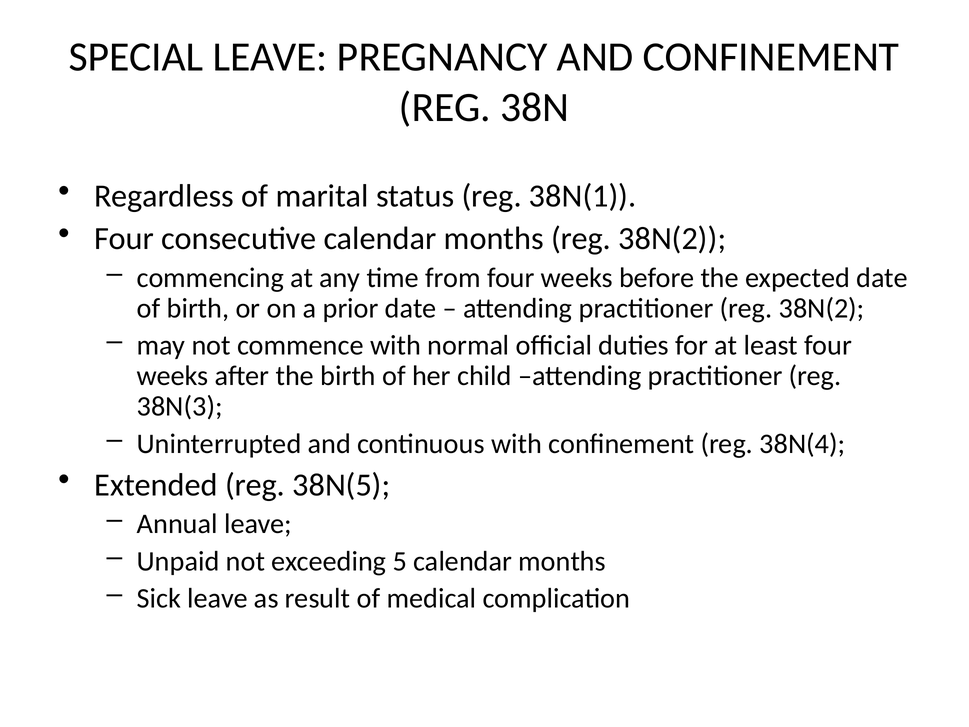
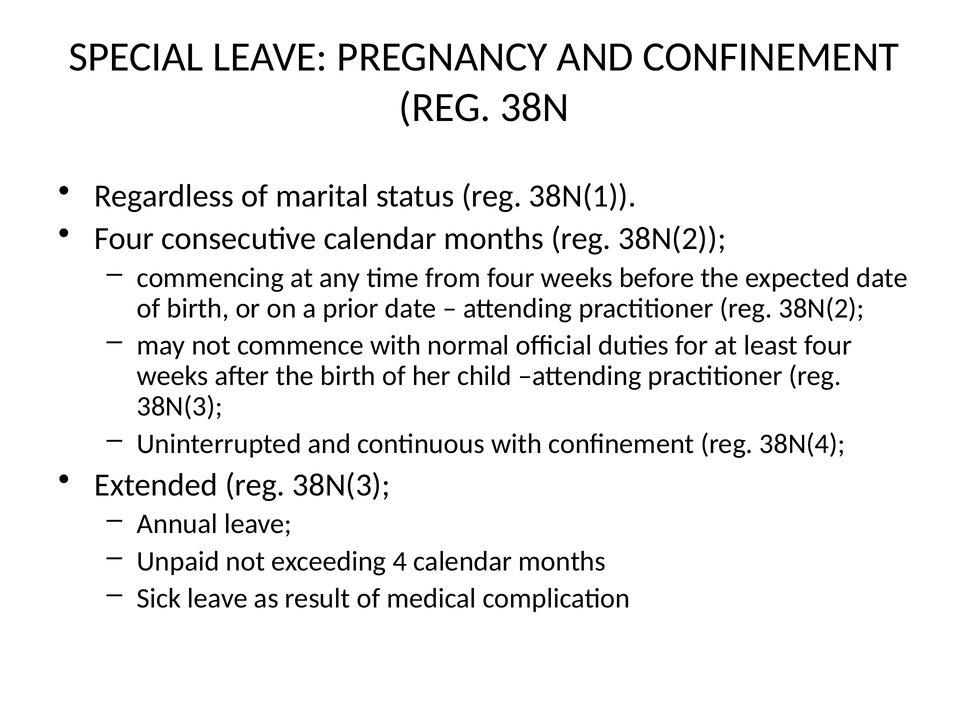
Extended reg 38N(5: 38N(5 -> 38N(3 (341, 485)
5: 5 -> 4 (400, 561)
